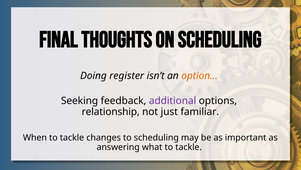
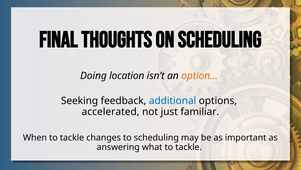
register: register -> location (127, 76)
additional colour: purple -> blue (173, 100)
relationship: relationship -> accelerated (111, 111)
